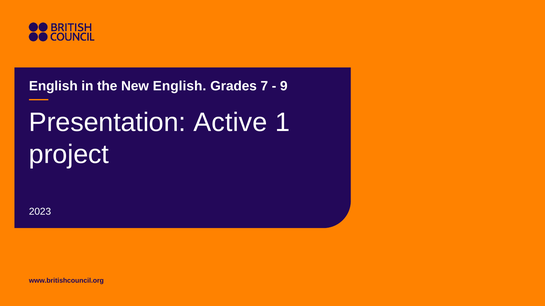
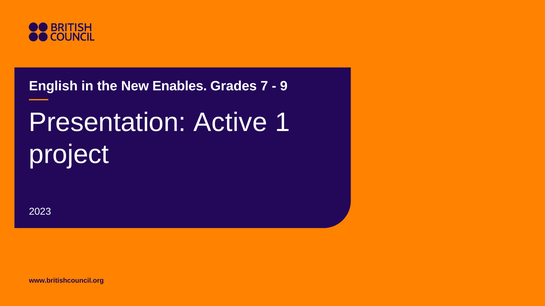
New English: English -> Enables (180, 86)
